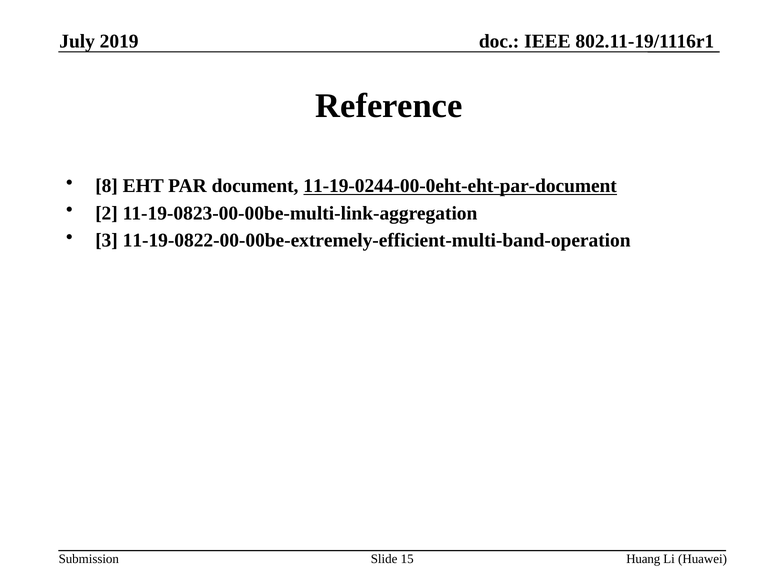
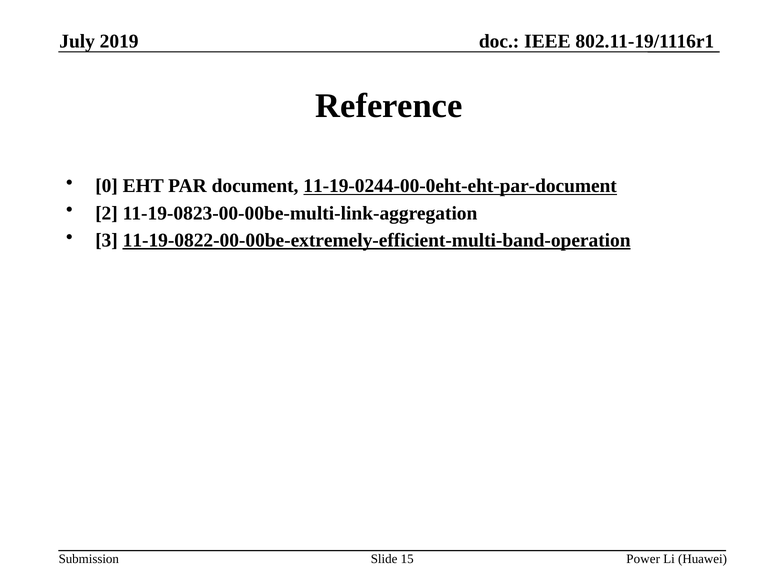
8: 8 -> 0 (107, 186)
11-19-0822-00-00be-extremely-efficient-multi-band-operation underline: none -> present (377, 241)
Huang: Huang -> Power (643, 560)
